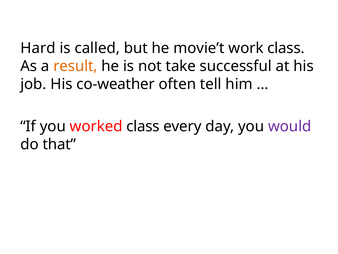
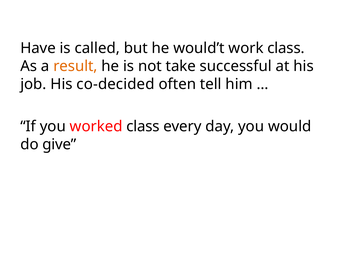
Hard: Hard -> Have (38, 48)
movie’t: movie’t -> would’t (199, 48)
co-weather: co-weather -> co-decided (116, 84)
would colour: purple -> black (290, 126)
that: that -> give (59, 144)
